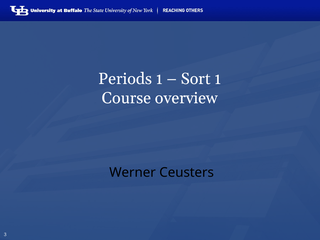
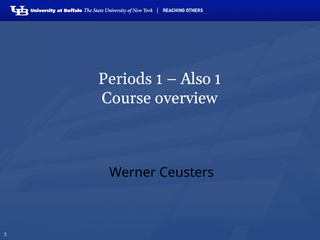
Sort: Sort -> Also (196, 79)
